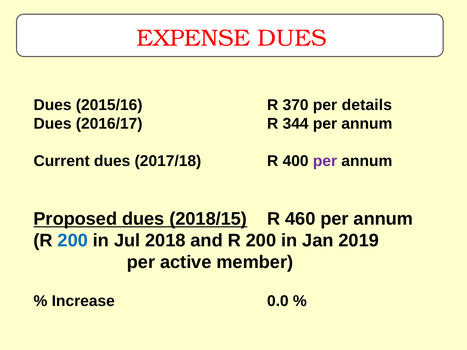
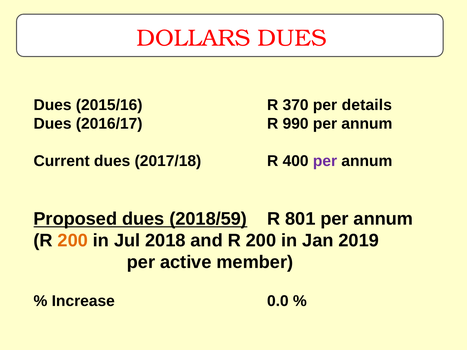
EXPENSE: EXPENSE -> DOLLARS (193, 38)
344: 344 -> 990 (296, 124)
2018/15: 2018/15 -> 2018/59 (208, 219)
460: 460 -> 801 (300, 219)
200 colour: blue -> orange (73, 241)
